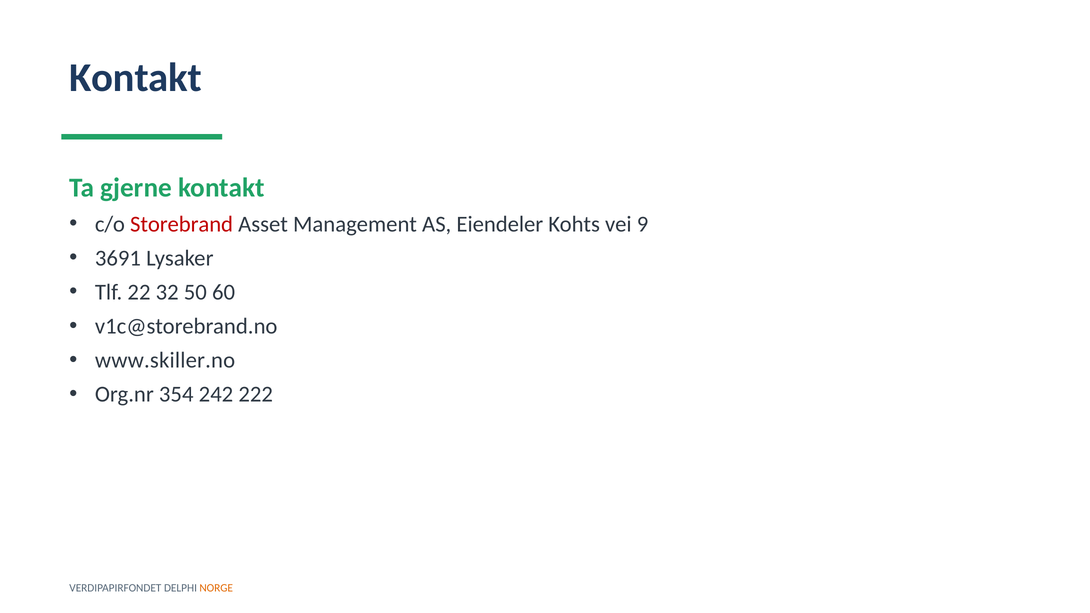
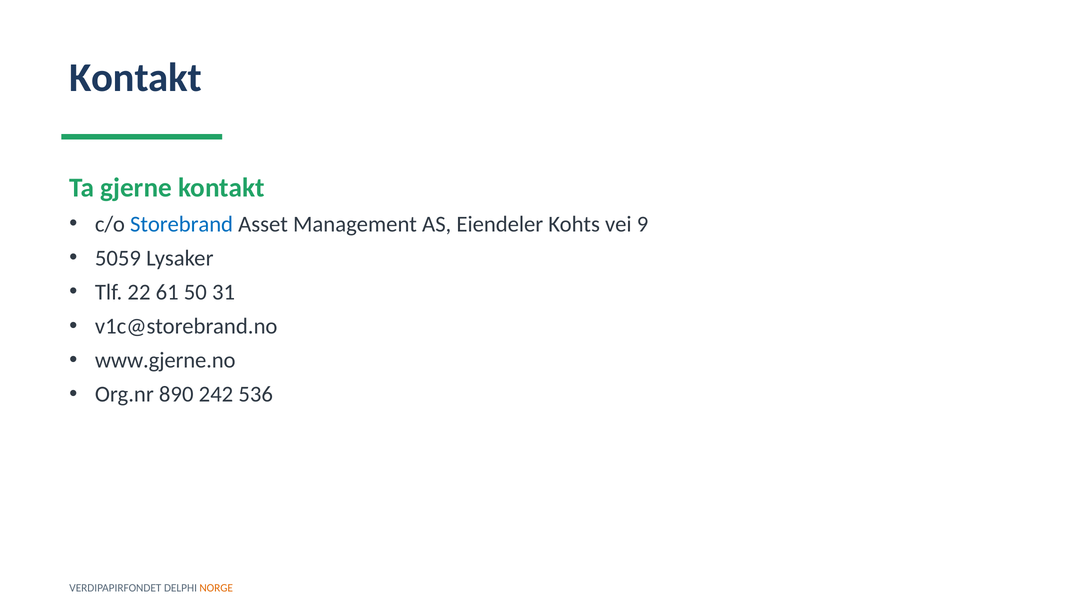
Storebrand colour: red -> blue (182, 224)
3691: 3691 -> 5059 (118, 258)
32: 32 -> 61 (167, 292)
60: 60 -> 31 (224, 292)
www.skiller.no: www.skiller.no -> www.gjerne.no (165, 360)
354: 354 -> 890 (176, 395)
222: 222 -> 536 (256, 395)
